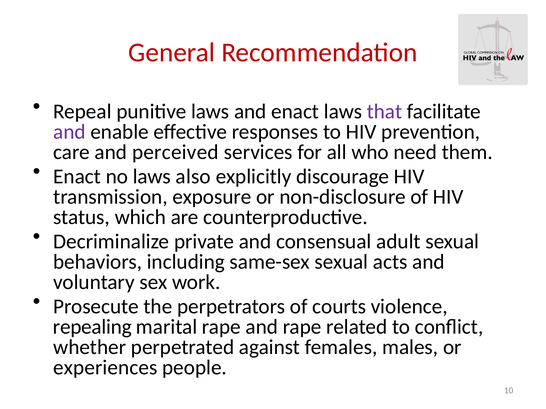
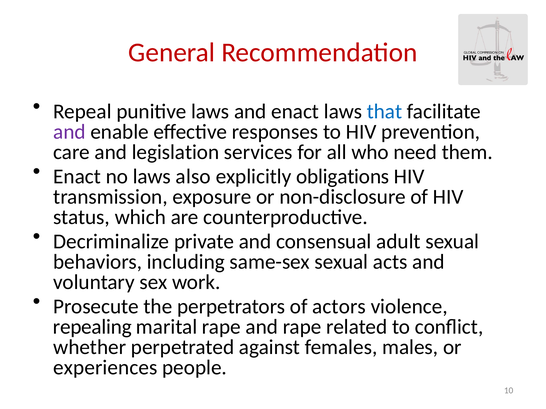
that colour: purple -> blue (384, 112)
perceived: perceived -> legislation (176, 152)
discourage: discourage -> obligations (343, 177)
courts: courts -> actors (339, 307)
